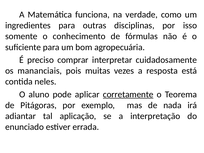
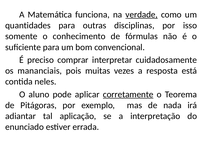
verdade underline: none -> present (142, 15)
ingredientes: ingredientes -> quantidades (28, 25)
agropecuária: agropecuária -> convencional (120, 47)
